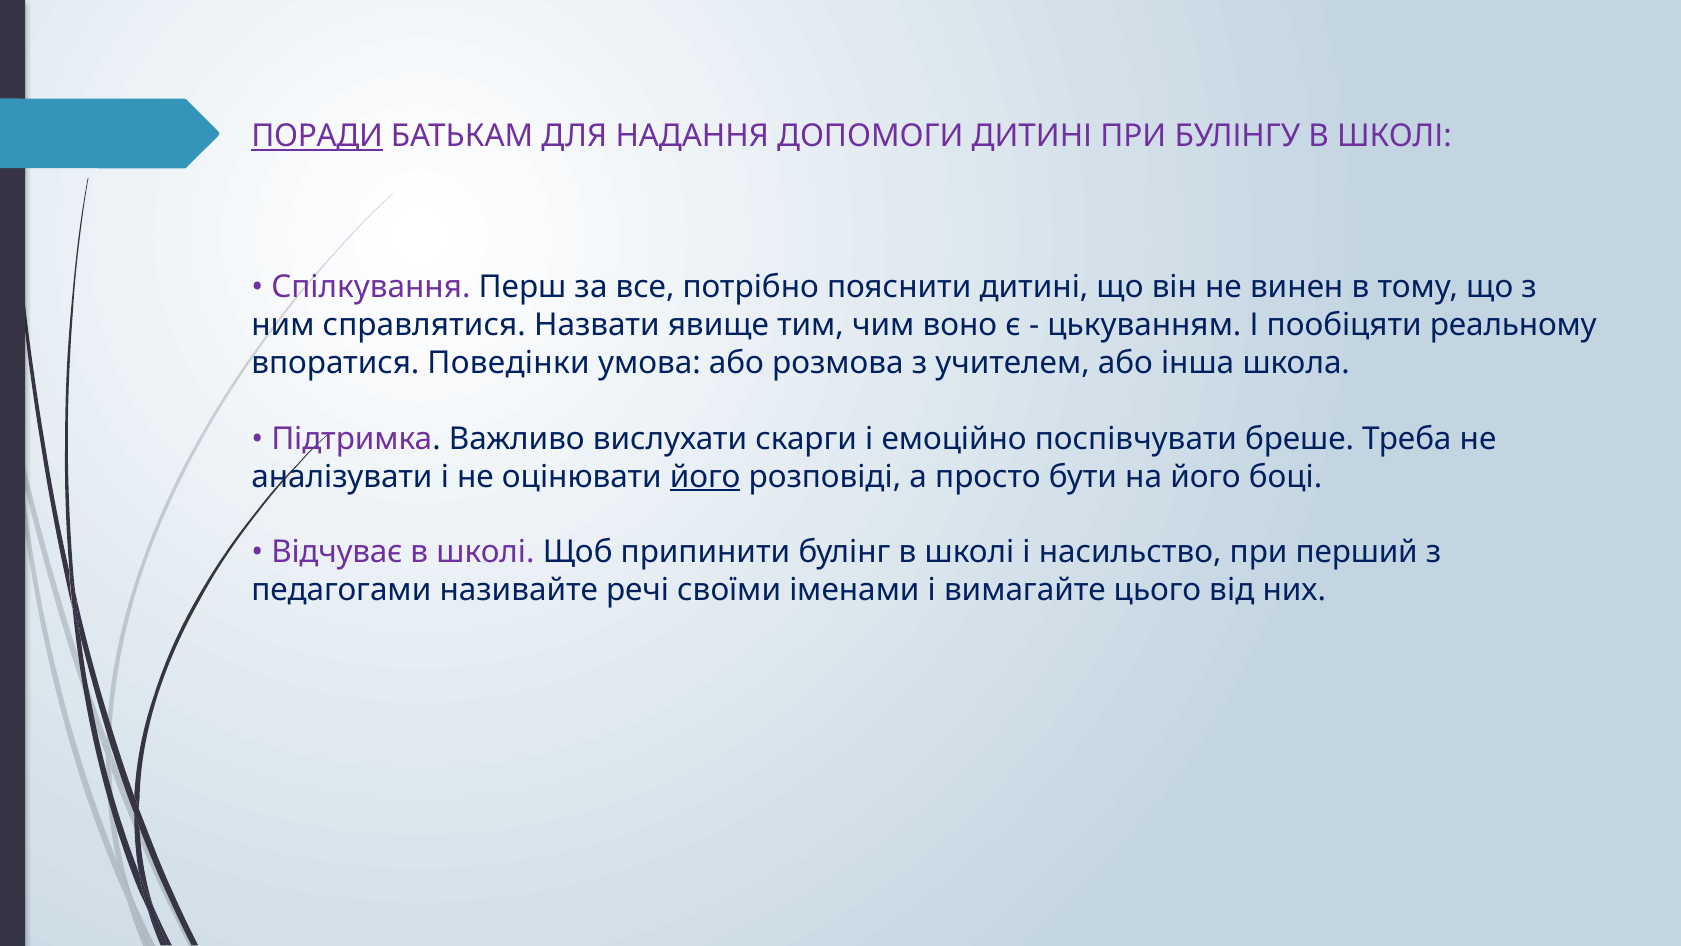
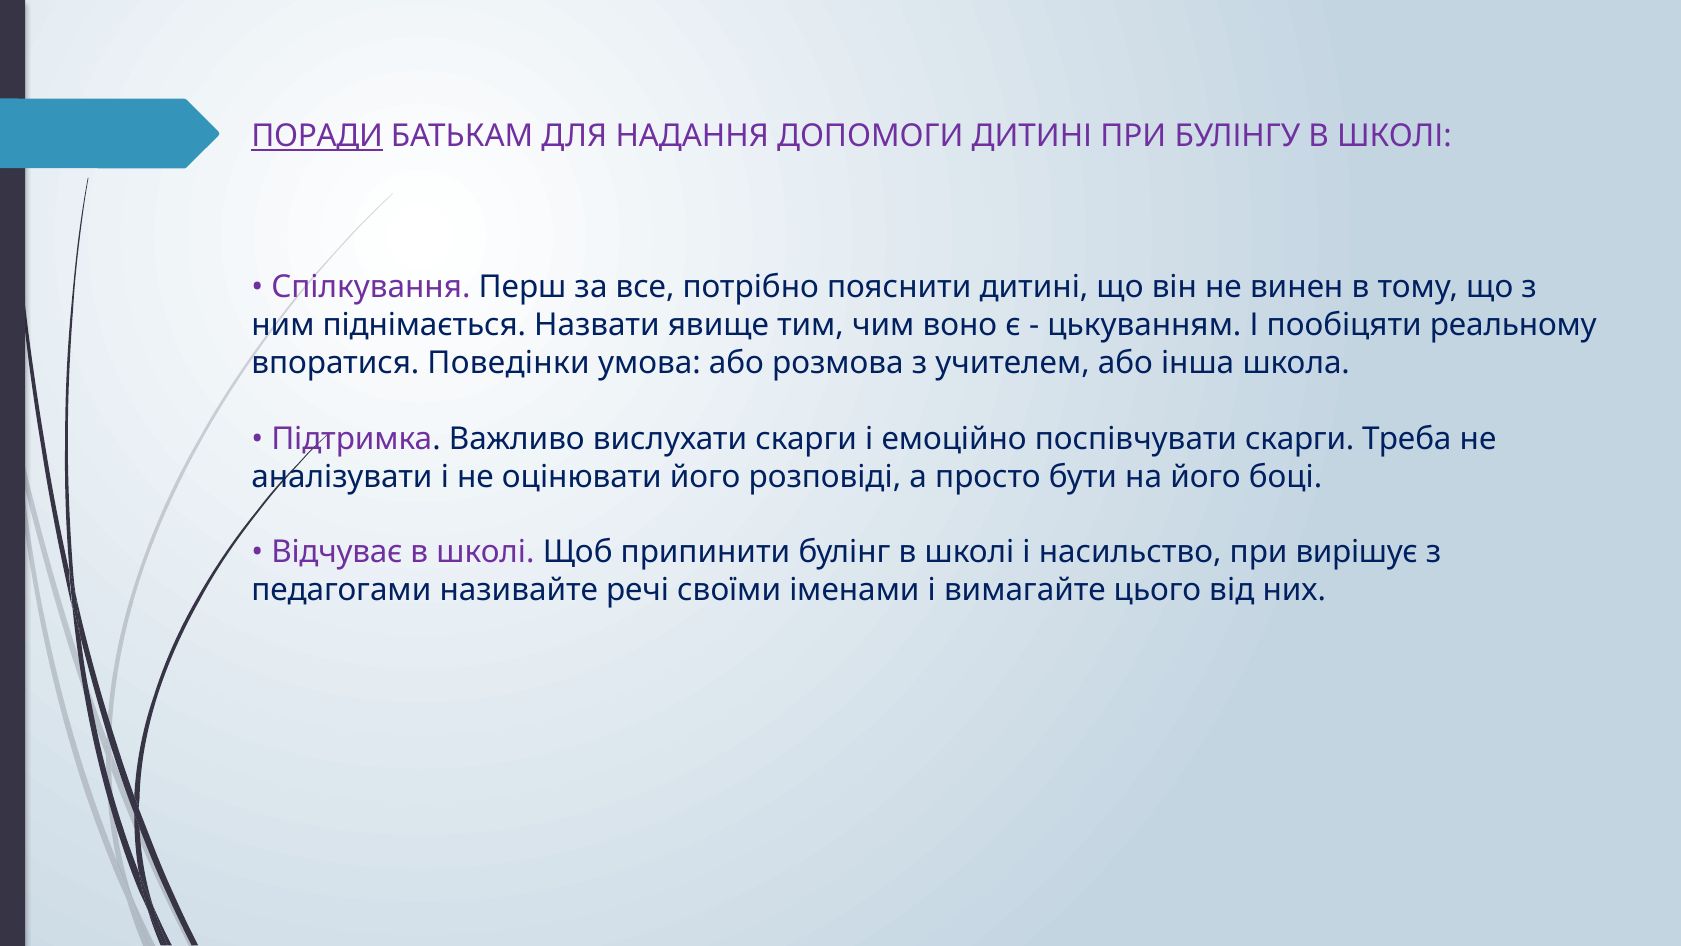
справлятися: справлятися -> піднімається (424, 325)
поспівчувати бреше: бреше -> скарги (1300, 439)
його underline: present -> none (705, 476)
перший: перший -> вирішує (1357, 552)
